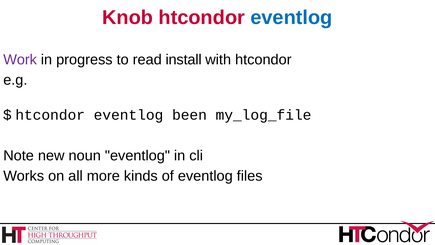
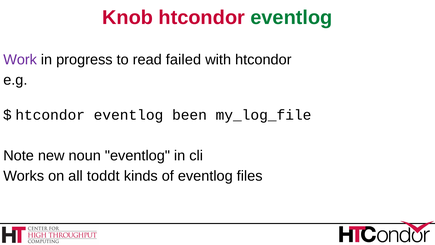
eventlog colour: blue -> green (291, 18)
install: install -> failed (183, 60)
more: more -> toddt (103, 176)
